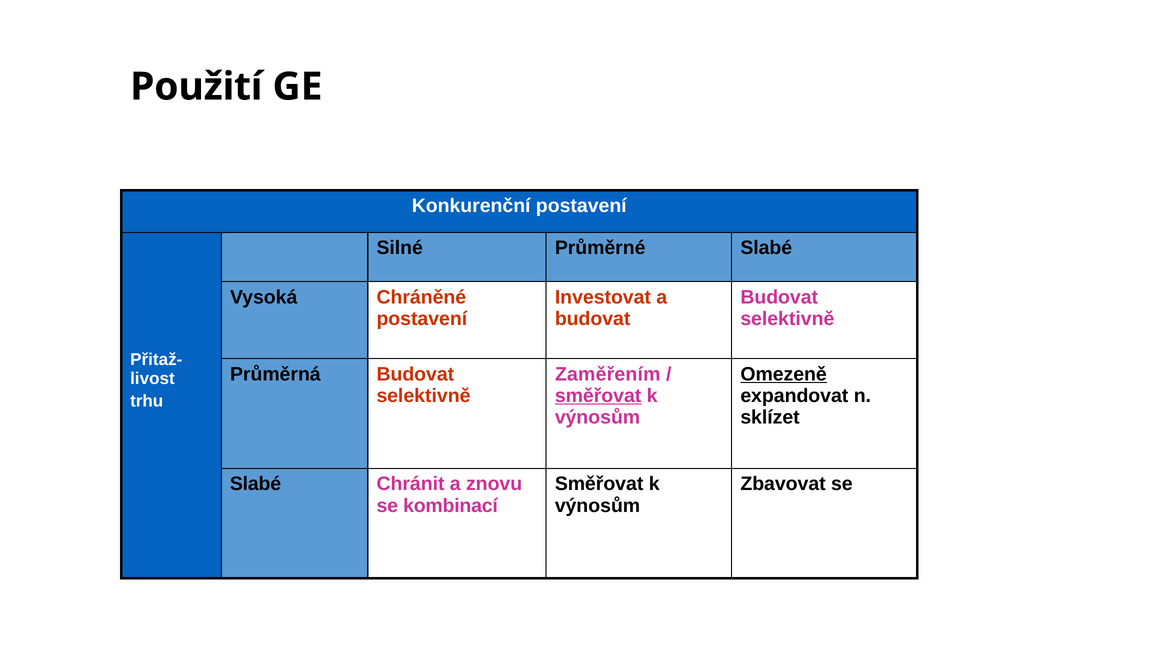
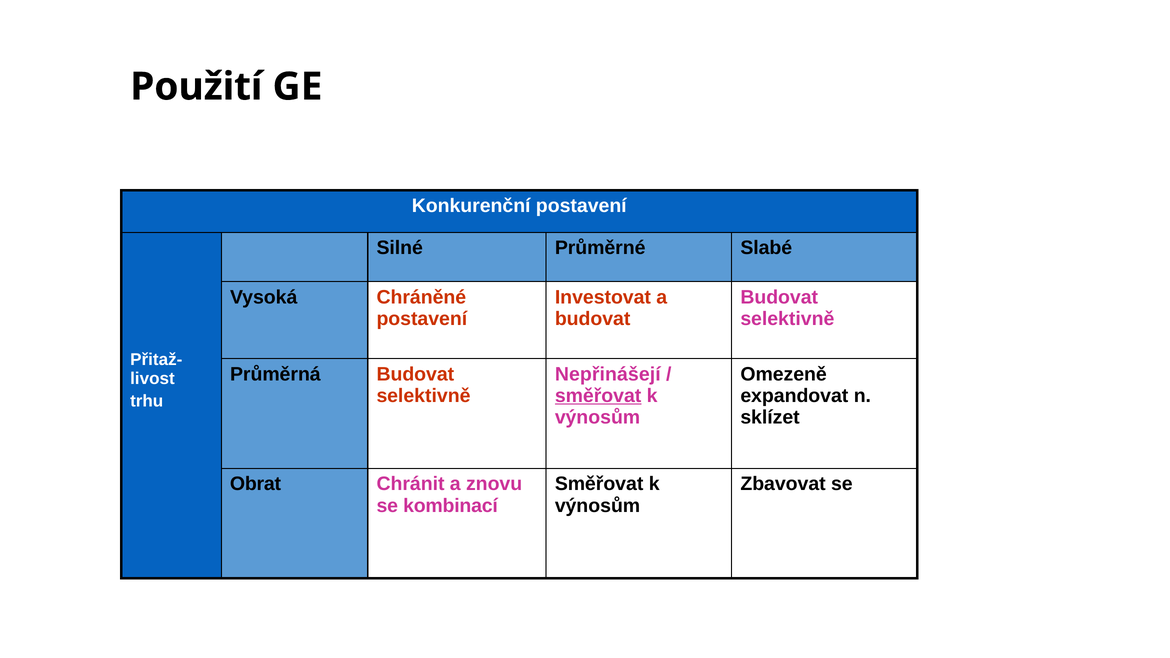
Zaměřením: Zaměřením -> Nepřinášejí (608, 374)
Omezeně underline: present -> none (784, 374)
Slabé: Slabé -> Obrat (256, 484)
